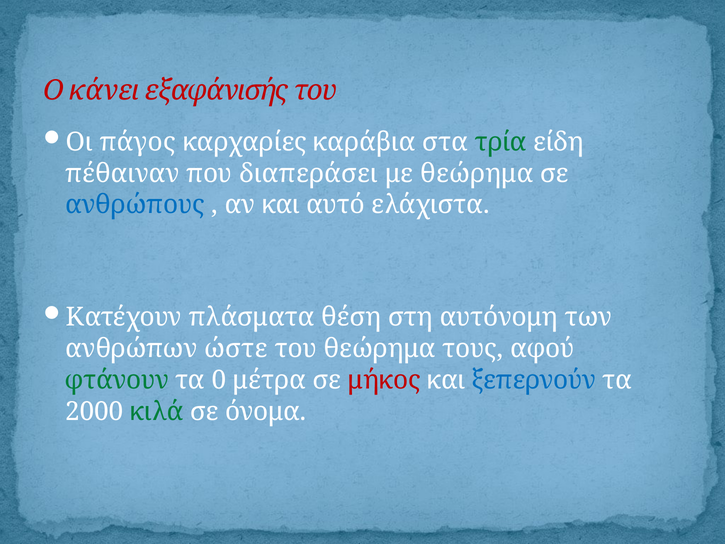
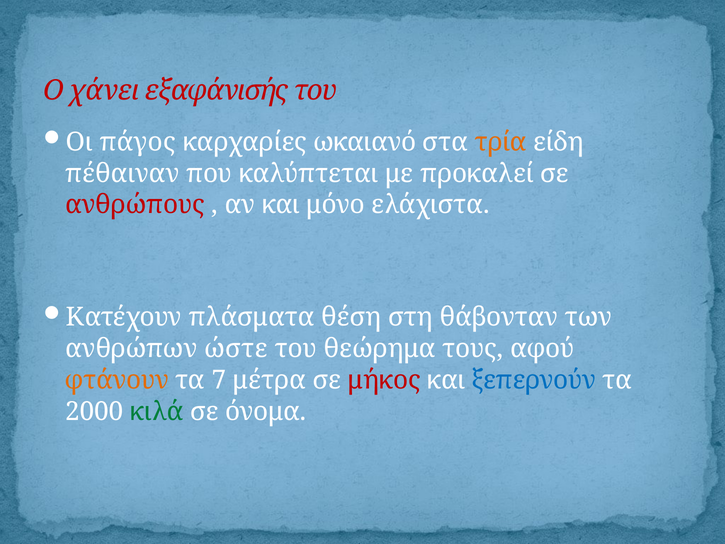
κάνει: κάνει -> χάνει (105, 90)
καράβια: καράβια -> ωκαιανό (365, 142)
τρία colour: green -> orange (501, 142)
διαπεράσει: διαπεράσει -> καλύπτεται (309, 173)
με θεώρημα: θεώρημα -> προκαλεί (477, 173)
ανθρώπους colour: blue -> red (135, 205)
αυτό: αυτό -> μόνο (336, 205)
αυτόνομη: αυτόνομη -> θάβονταν (499, 317)
φτάνουν colour: green -> orange (117, 380)
0: 0 -> 7 (219, 380)
